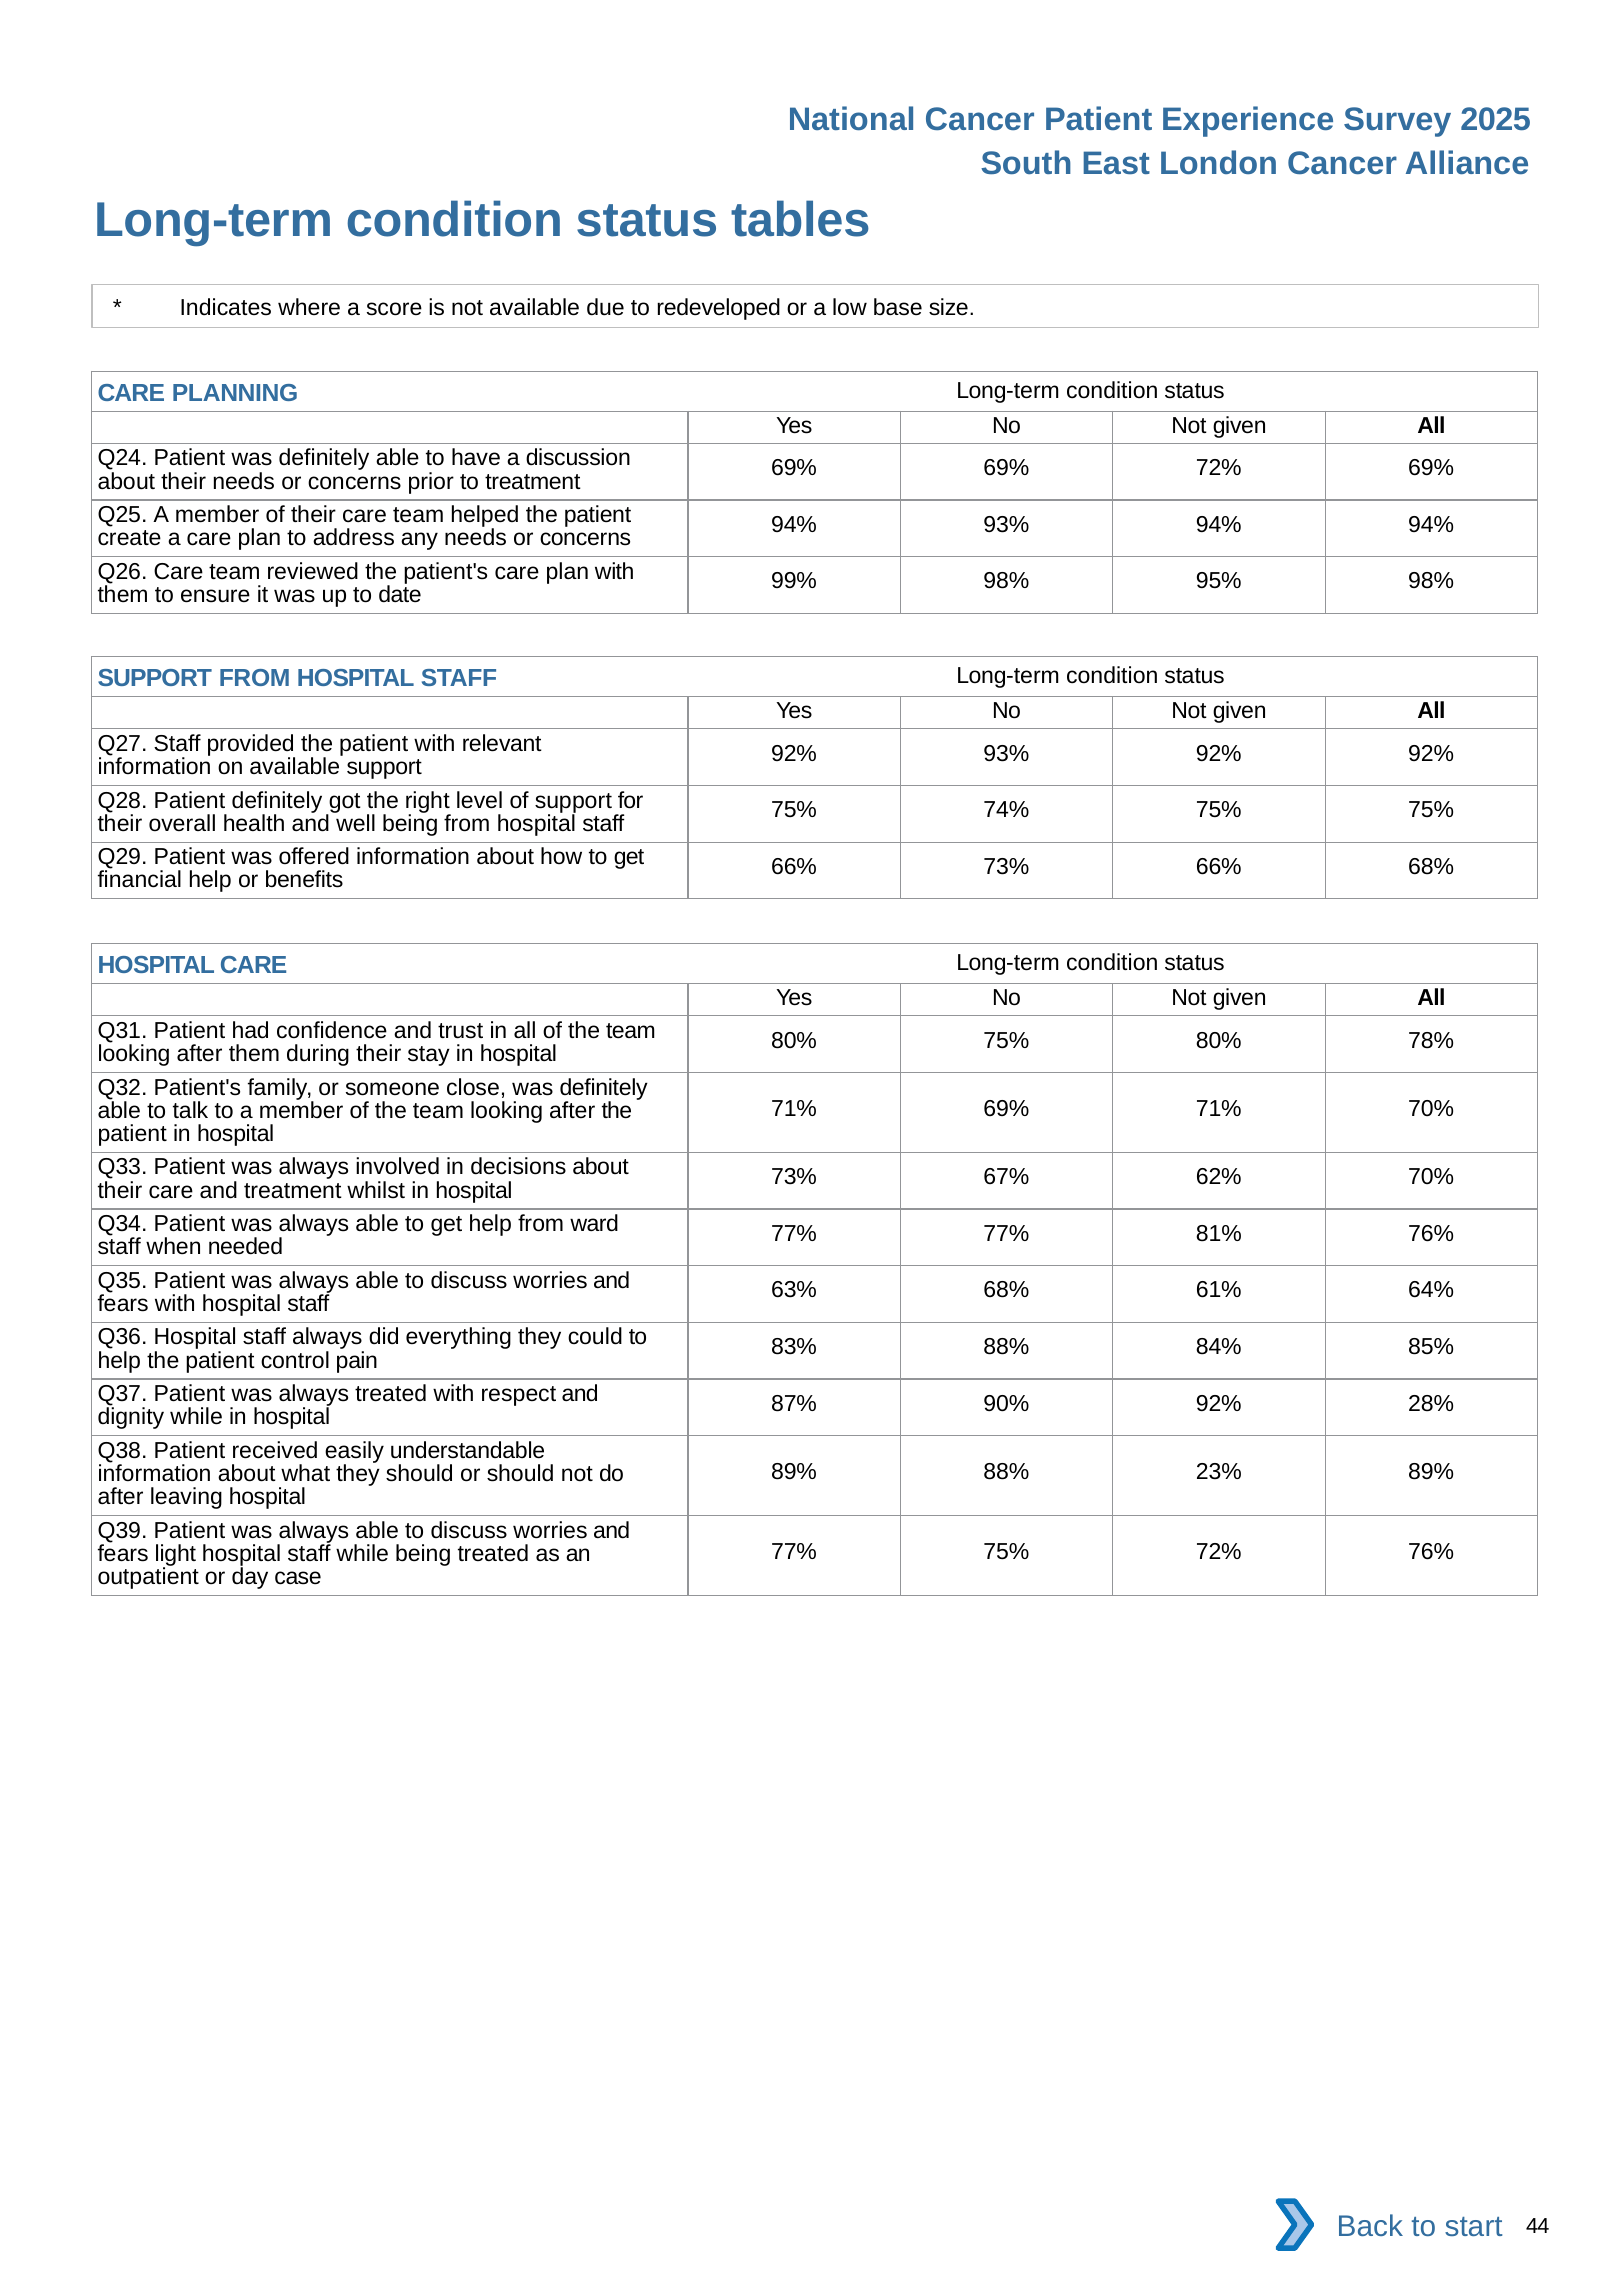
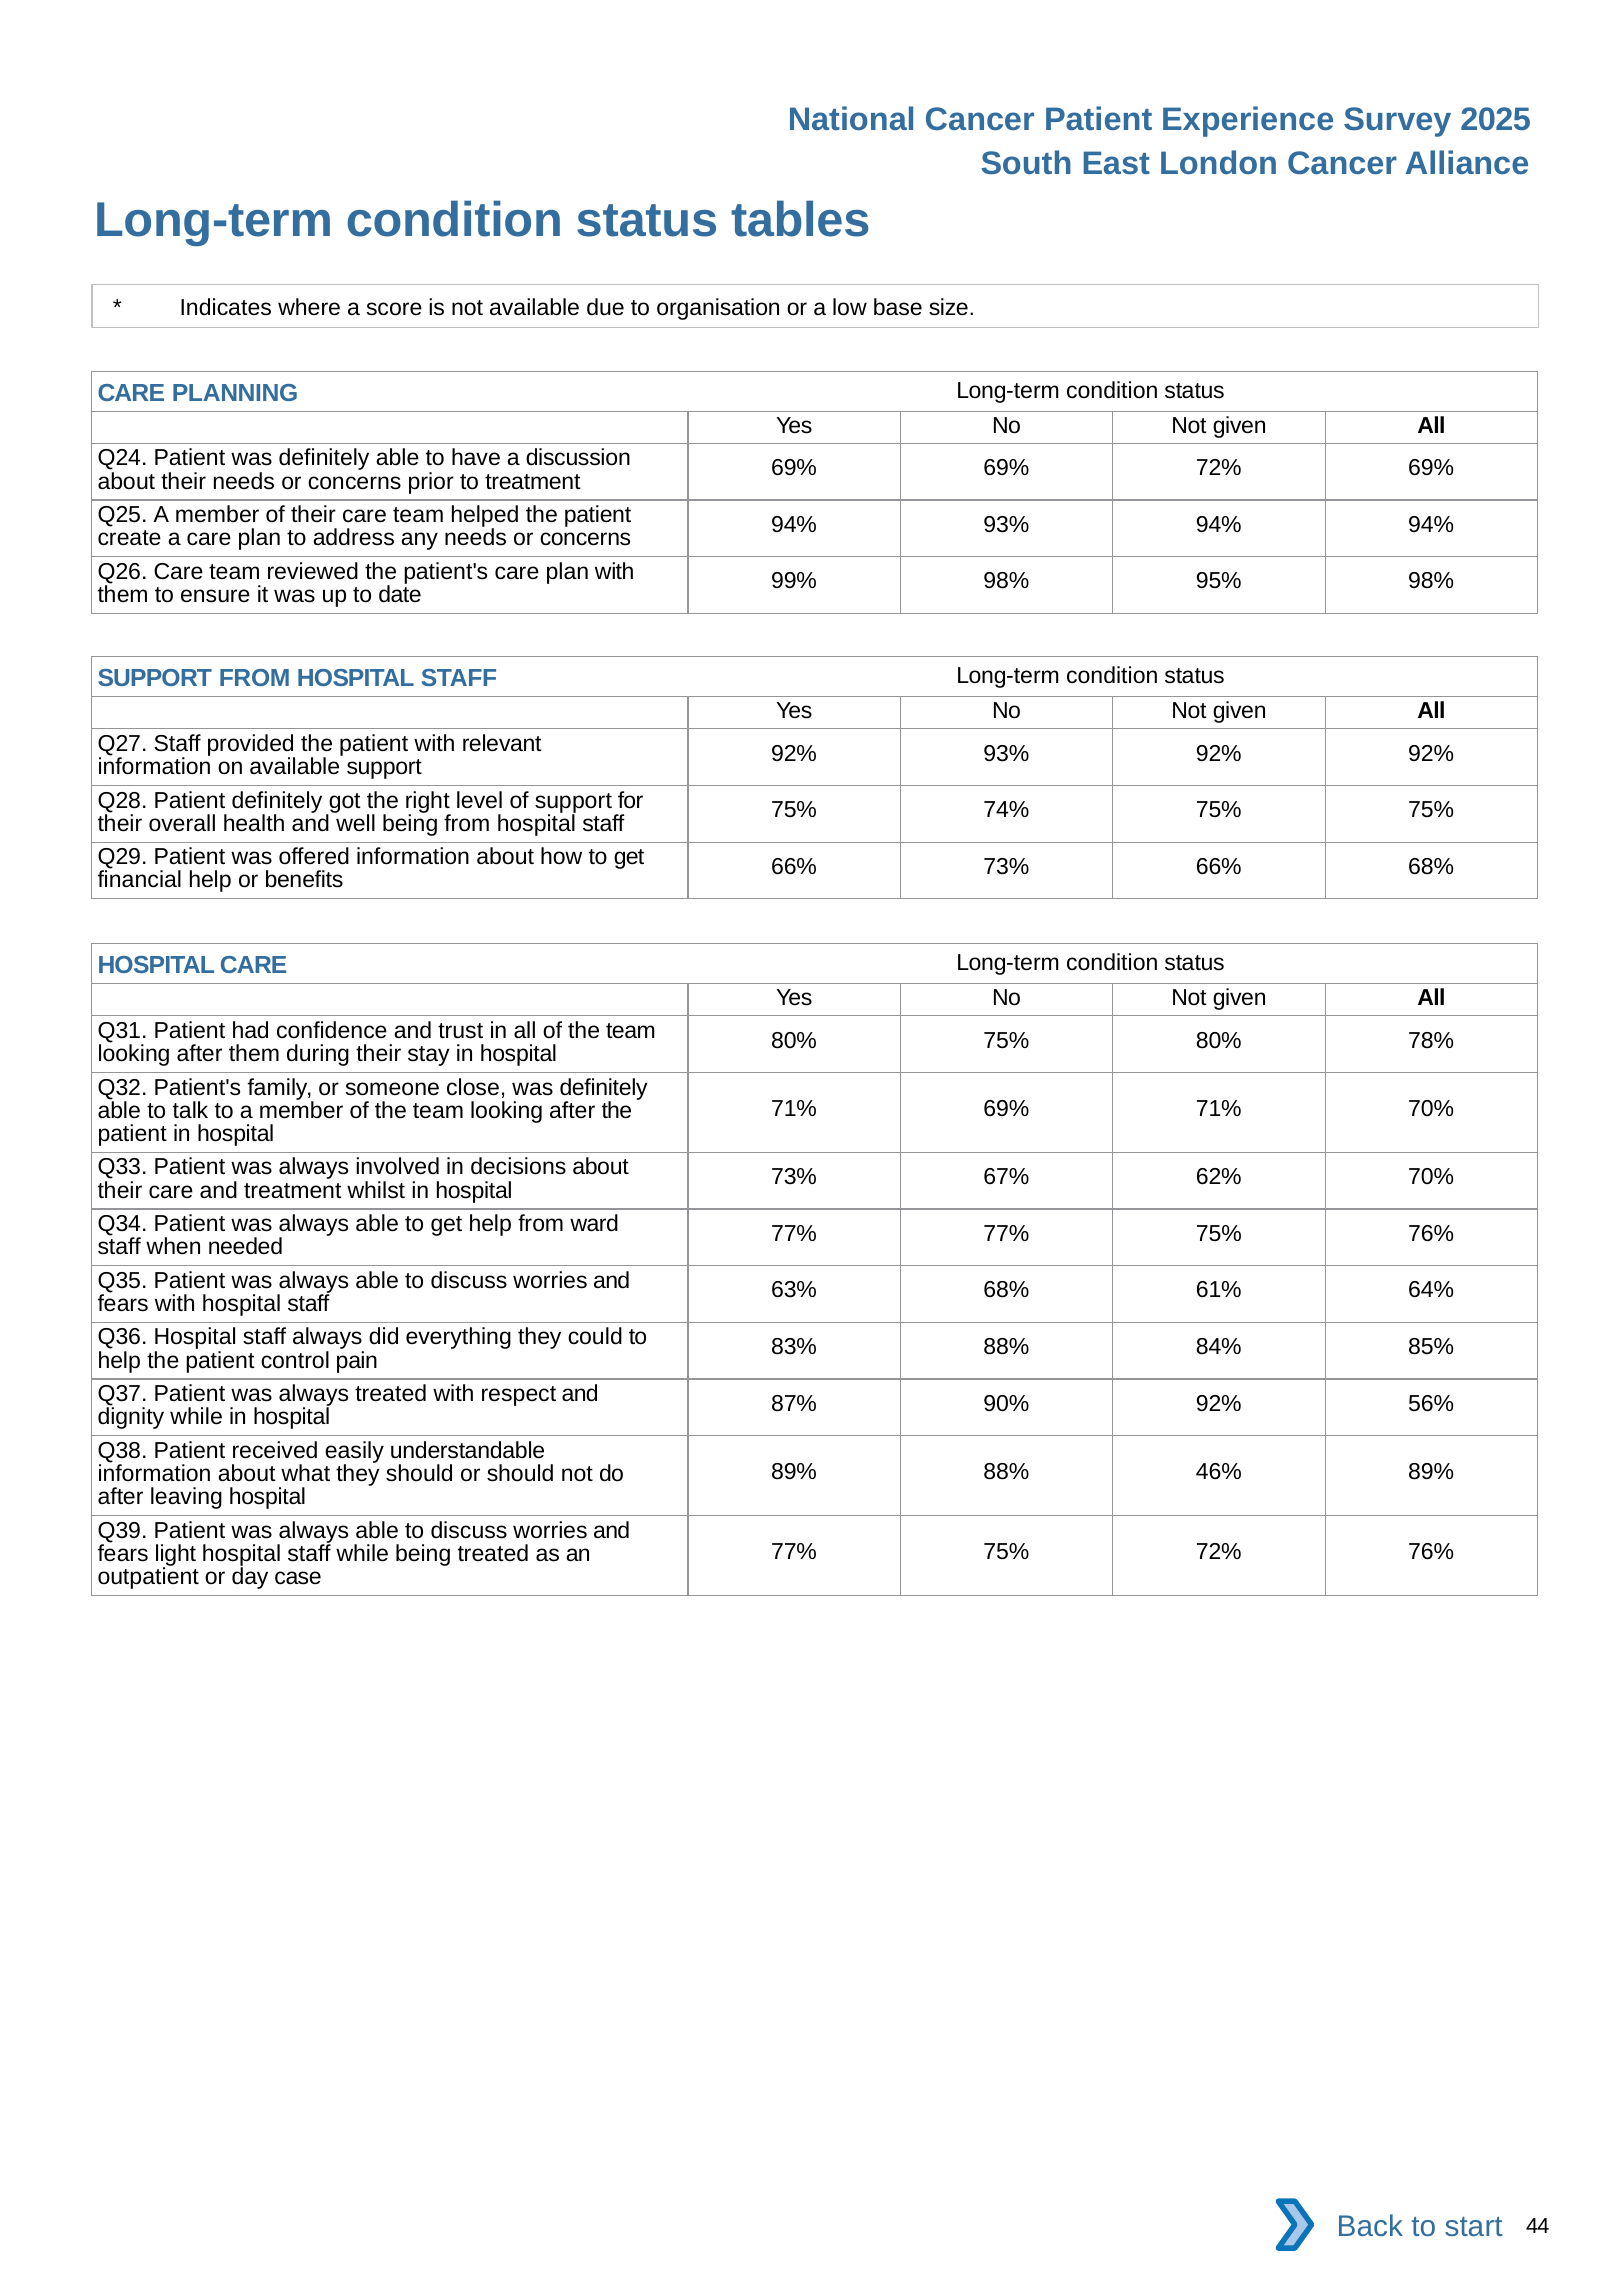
redeveloped: redeveloped -> organisation (719, 308)
77% 77% 81%: 81% -> 75% (1219, 1234)
28%: 28% -> 56% (1431, 1403)
23%: 23% -> 46% (1219, 1472)
